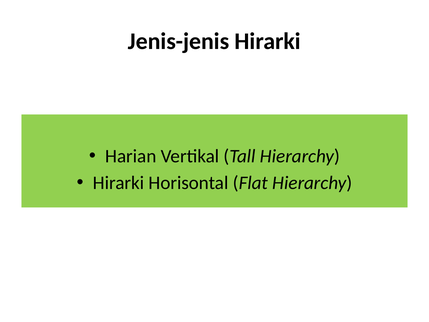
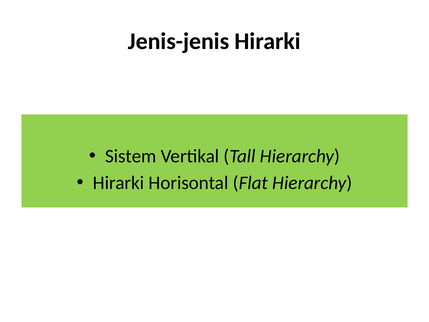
Harian: Harian -> Sistem (131, 156)
